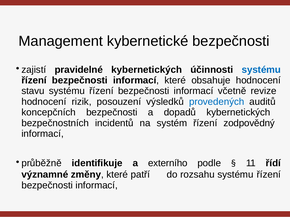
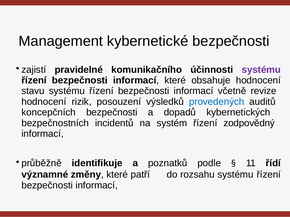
pravidelné kybernetických: kybernetických -> komunikačního (147, 70)
systému colour: blue -> purple (261, 70)
externího: externího -> poznatků (168, 164)
